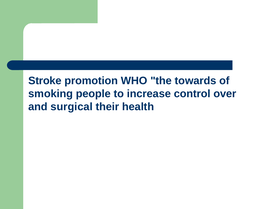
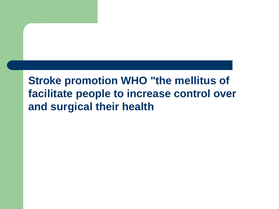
towards: towards -> mellitus (196, 81)
smoking: smoking -> facilitate (51, 94)
